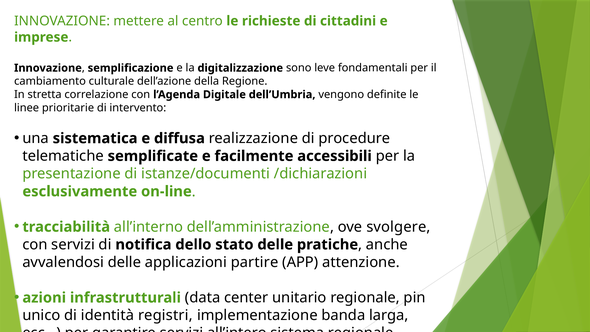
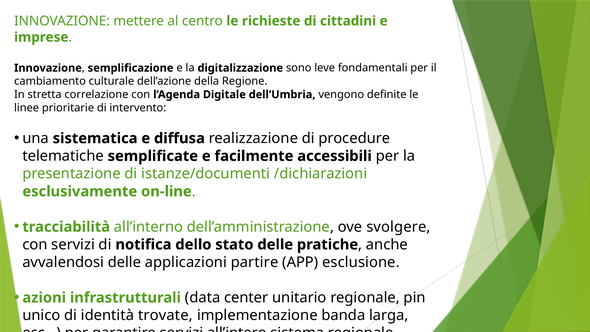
attenzione: attenzione -> esclusione (361, 262)
registri: registri -> trovate (165, 315)
